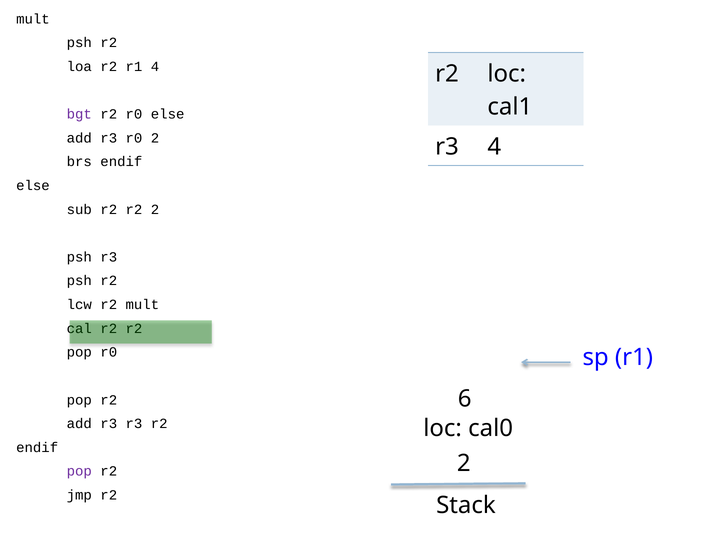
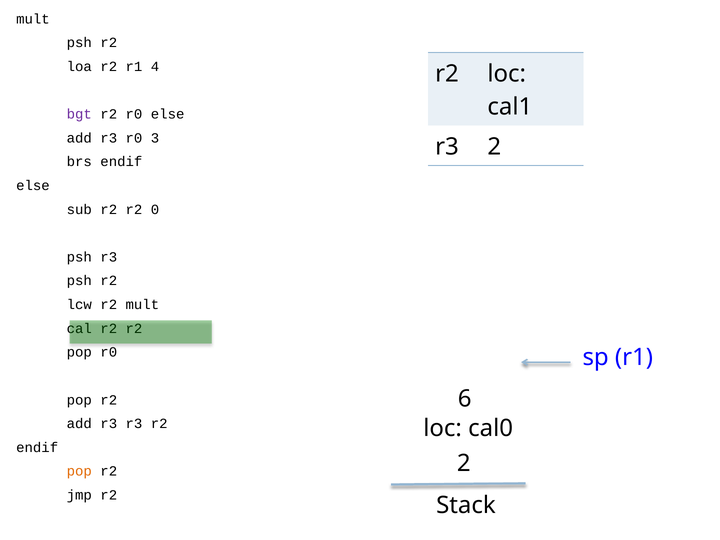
r0 2: 2 -> 3 (155, 138)
r3 4: 4 -> 2 (494, 147)
r2 2: 2 -> 0 (155, 209)
pop colour: purple -> orange (79, 471)
